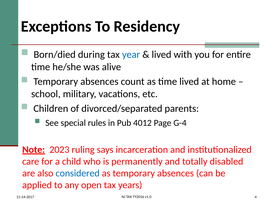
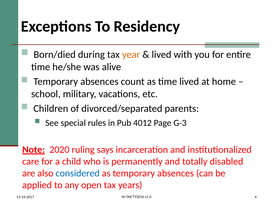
year colour: blue -> orange (131, 54)
G-4: G-4 -> G-3 (180, 123)
2023: 2023 -> 2020 (59, 149)
